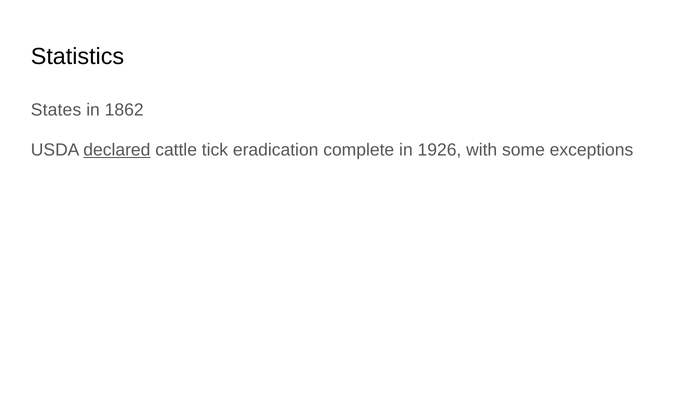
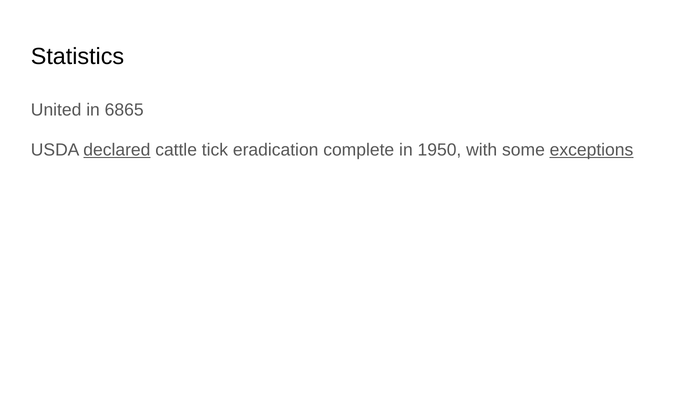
States: States -> United (56, 110)
1862: 1862 -> 6865 (124, 110)
1926: 1926 -> 1950 (439, 150)
exceptions underline: none -> present (592, 150)
